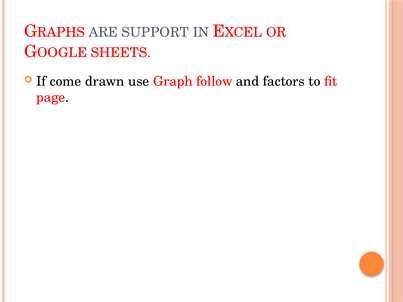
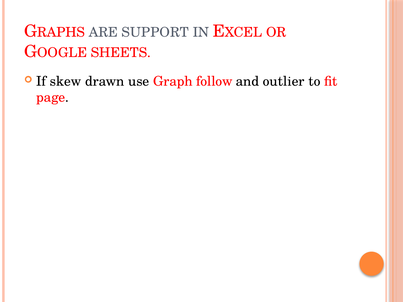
come: come -> skew (66, 82)
factors: factors -> outlier (284, 82)
